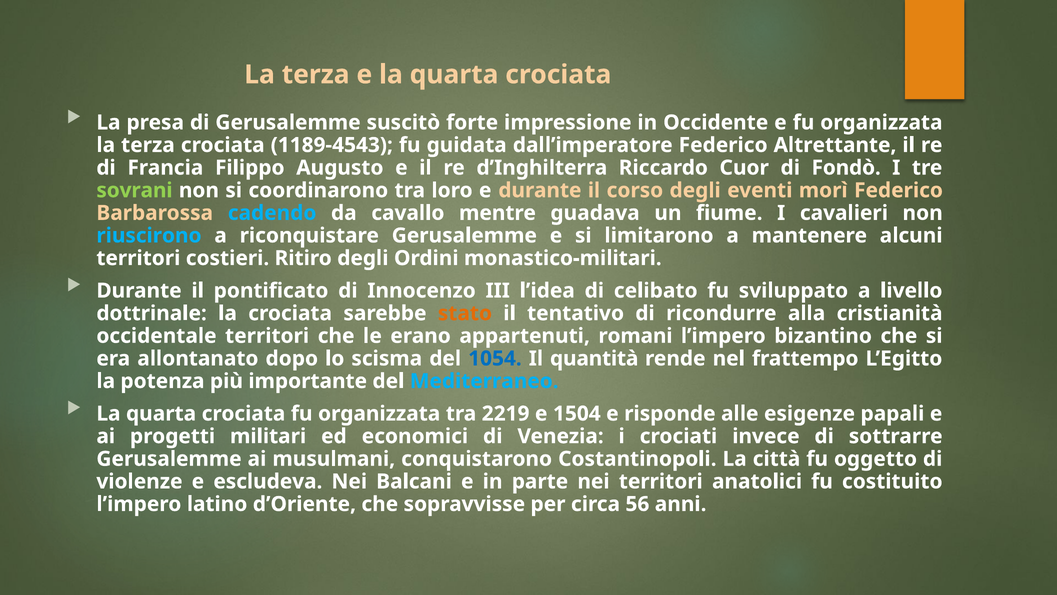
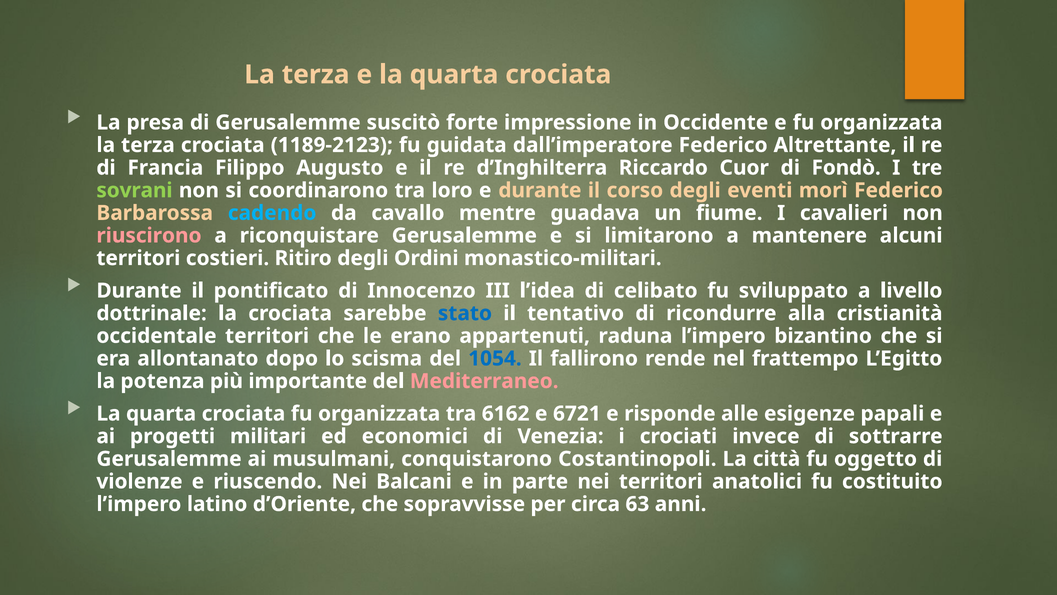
1189-4543: 1189-4543 -> 1189-2123 (332, 145)
riuscirono colour: light blue -> pink (149, 235)
stato colour: orange -> blue (465, 313)
romani: romani -> raduna (635, 336)
quantità: quantità -> fallirono (594, 358)
Mediterraneo colour: light blue -> pink (484, 381)
2219: 2219 -> 6162 (506, 413)
1504: 1504 -> 6721 (577, 413)
escludeva: escludeva -> riuscendo (268, 481)
56: 56 -> 63 (637, 504)
